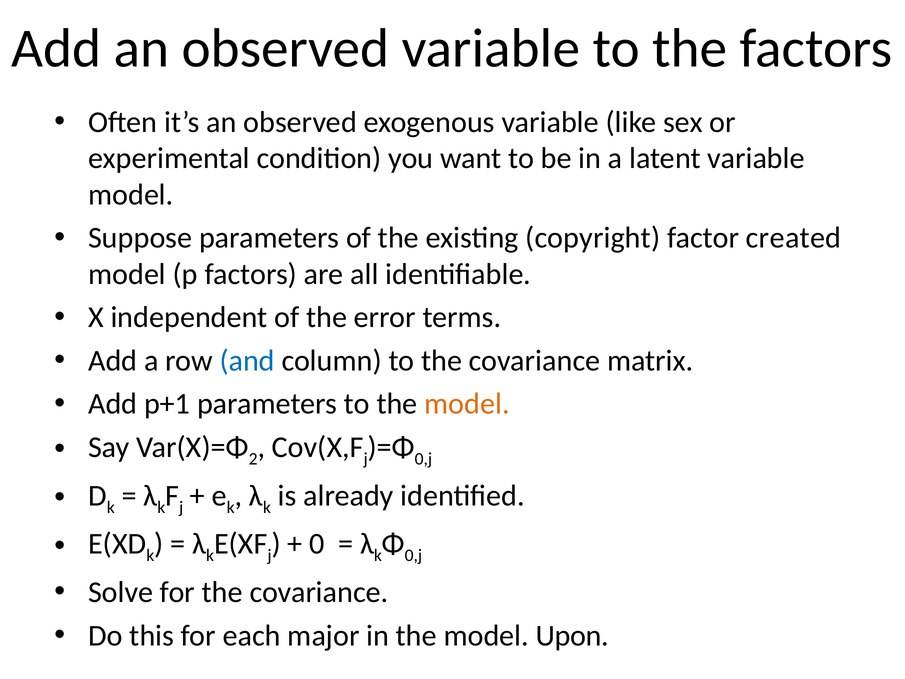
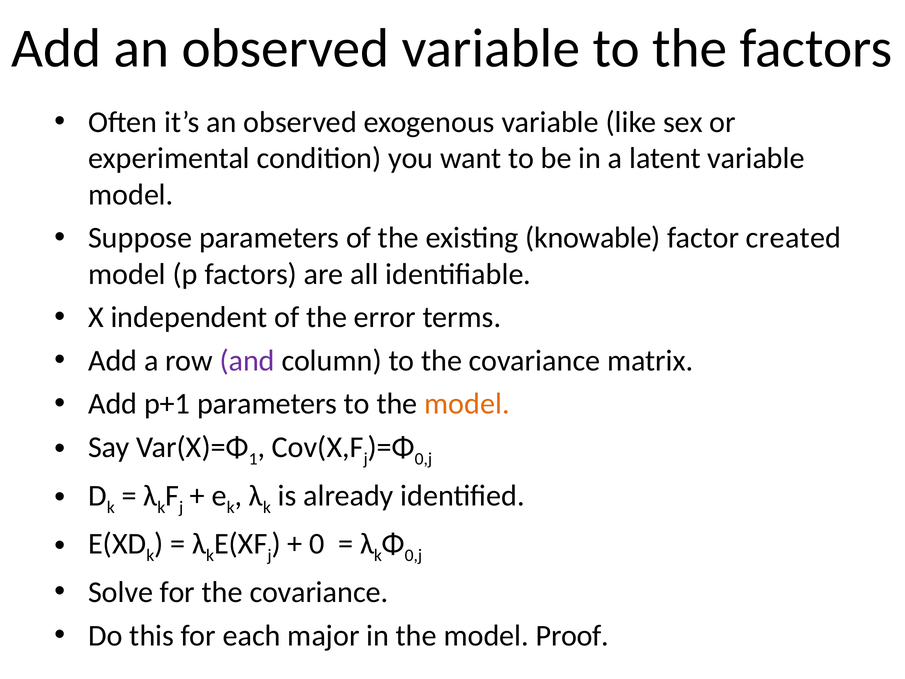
copyright: copyright -> knowable (593, 238)
and colour: blue -> purple (247, 361)
2: 2 -> 1 (253, 459)
Upon: Upon -> Proof (572, 635)
